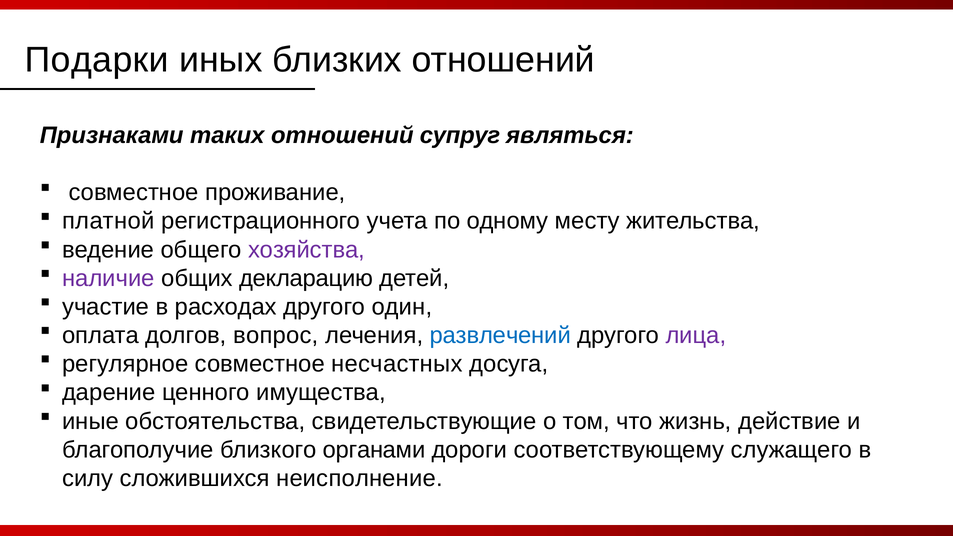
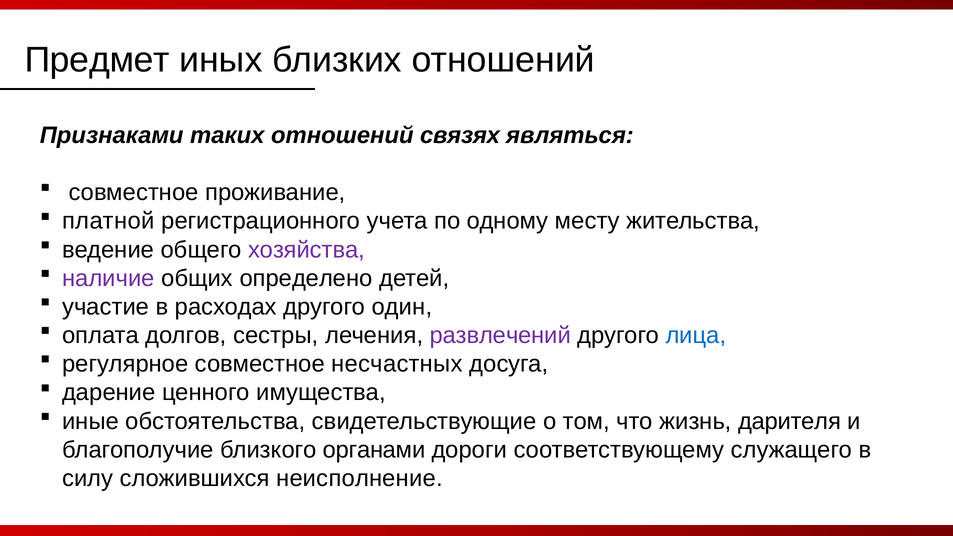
Подарки: Подарки -> Предмет (97, 60)
супруг: супруг -> связях (460, 135)
декларацию: декларацию -> определено (306, 278)
вопрос: вопрос -> сестры (276, 335)
развлечений colour: blue -> purple (500, 335)
лица colour: purple -> blue (696, 335)
действие: действие -> дарителя (790, 421)
